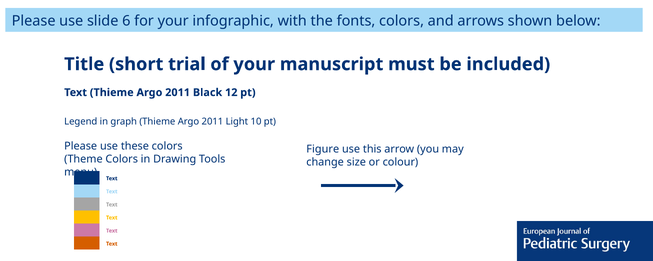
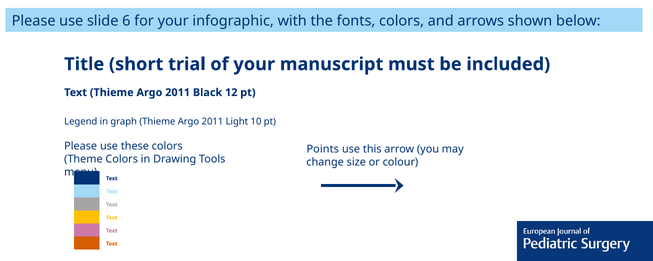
Figure: Figure -> Points (323, 149)
